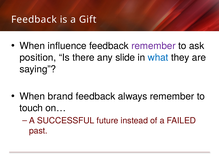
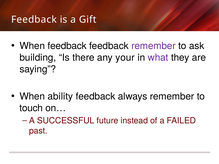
When influence: influence -> feedback (67, 46)
position: position -> building (38, 58)
slide: slide -> your (125, 58)
what colour: blue -> purple (158, 58)
brand: brand -> ability (60, 97)
